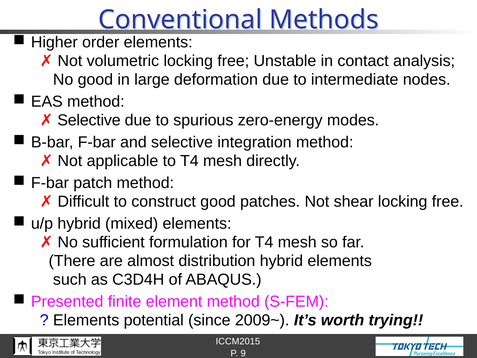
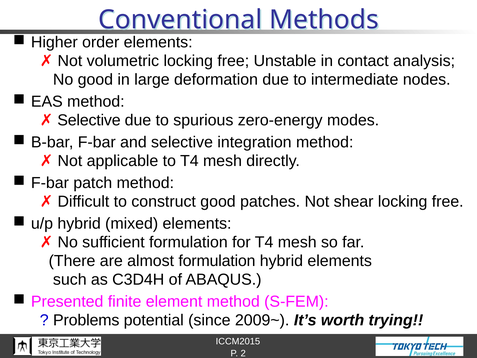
almost distribution: distribution -> formulation (217, 261)
Elements: Elements -> Problems (86, 320)
9: 9 -> 2 (243, 353)
